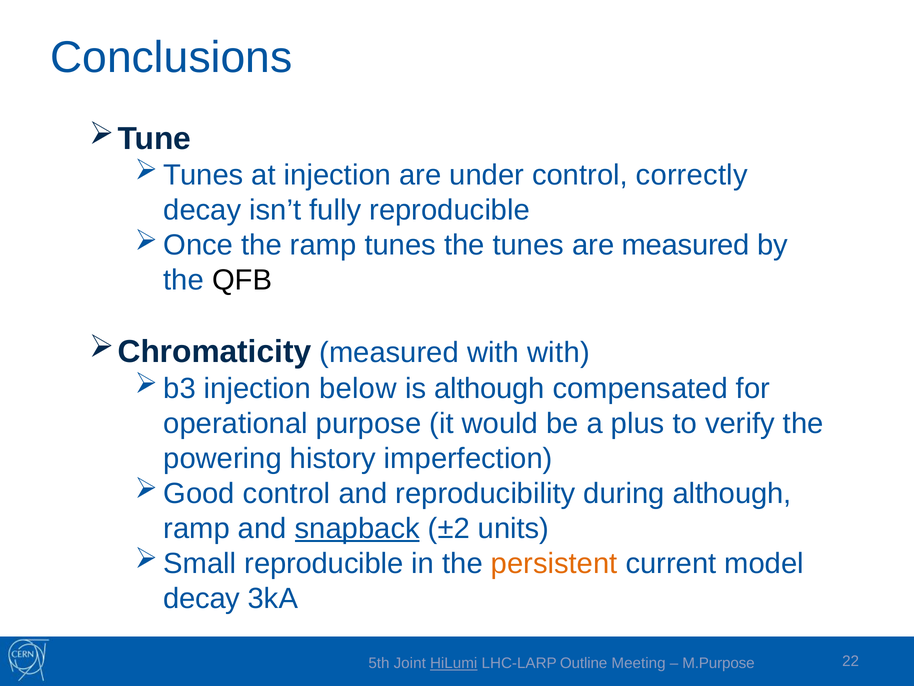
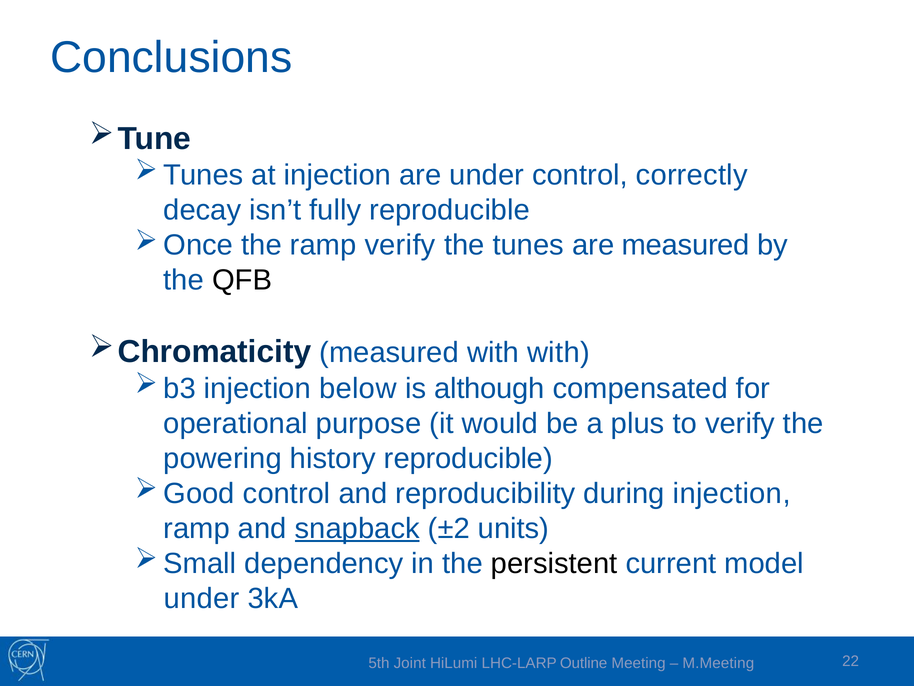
ramp tunes: tunes -> verify (400, 245)
history imperfection: imperfection -> reproducible (468, 458)
during although: although -> injection (732, 493)
reproducible: reproducible -> dependency (324, 563)
persistent colour: orange -> black (554, 563)
decay: decay -> under (201, 598)
HiLumi underline: present -> none (454, 663)
M.Purpose: M.Purpose -> M.Meeting (718, 663)
